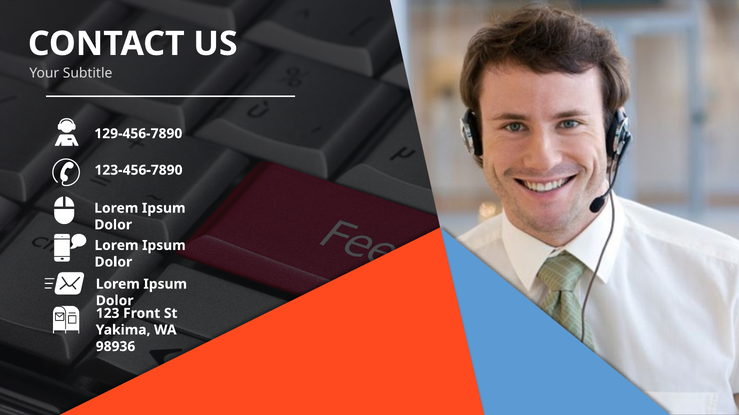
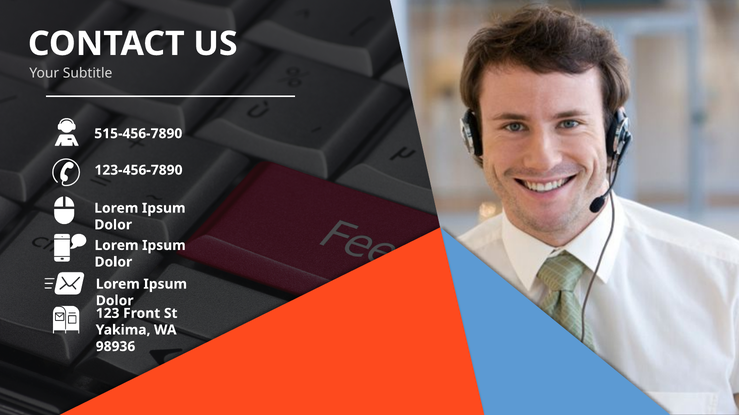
129-456-7890: 129-456-7890 -> 515-456-7890 (138, 134)
